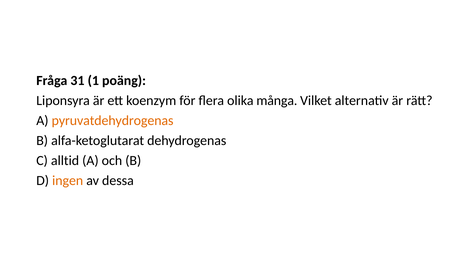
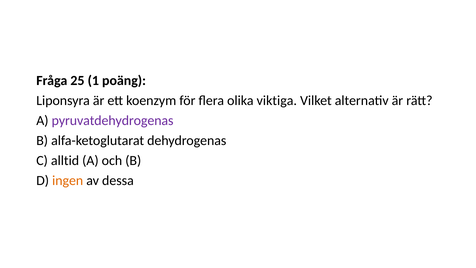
31: 31 -> 25 (77, 80)
många: många -> viktiga (277, 100)
pyruvatdehydrogenas colour: orange -> purple (113, 120)
